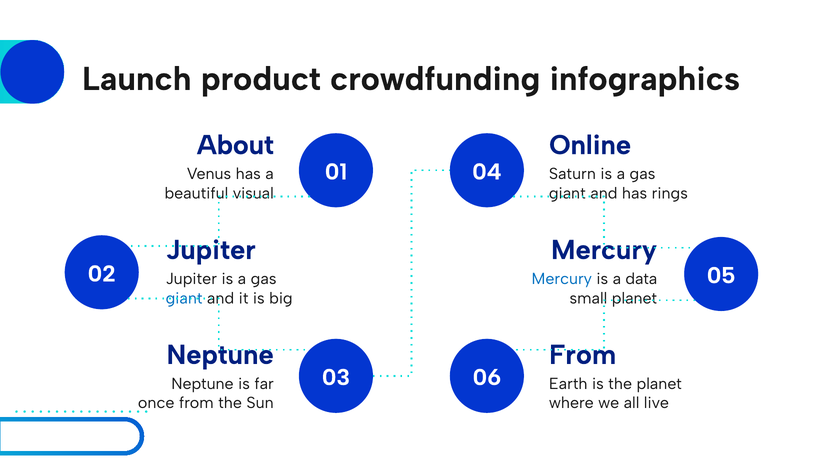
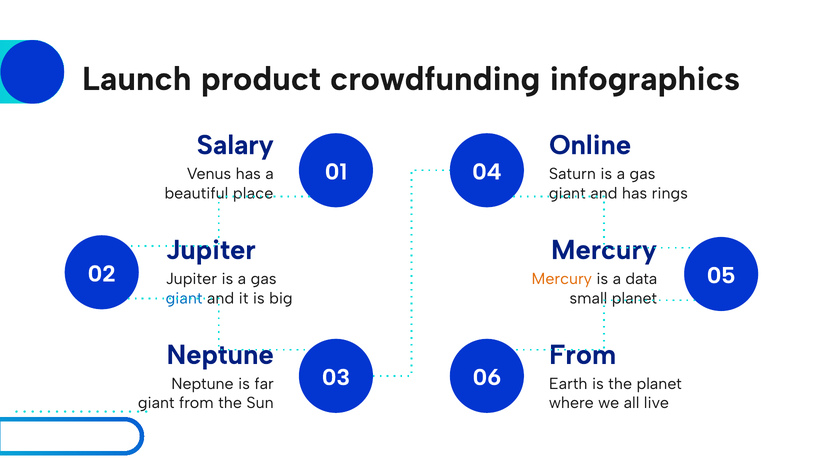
About: About -> Salary (235, 145)
visual: visual -> place (253, 193)
Mercury colour: blue -> orange (562, 279)
once: once -> giant (156, 403)
